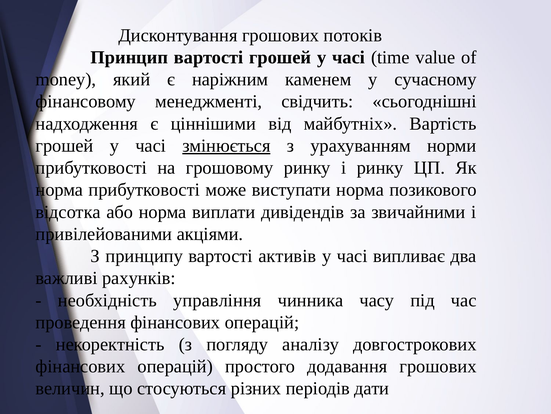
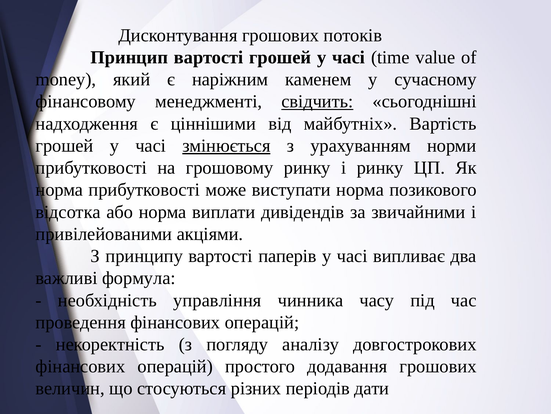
свідчить underline: none -> present (317, 101)
активів: активів -> паперів (287, 256)
рахунків: рахунків -> формула (139, 278)
